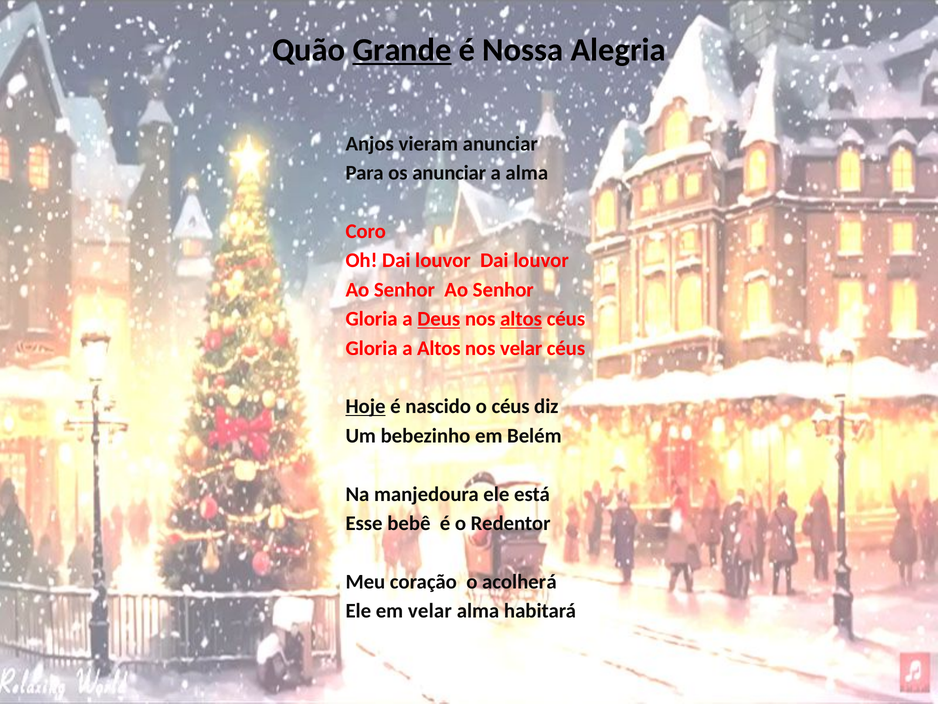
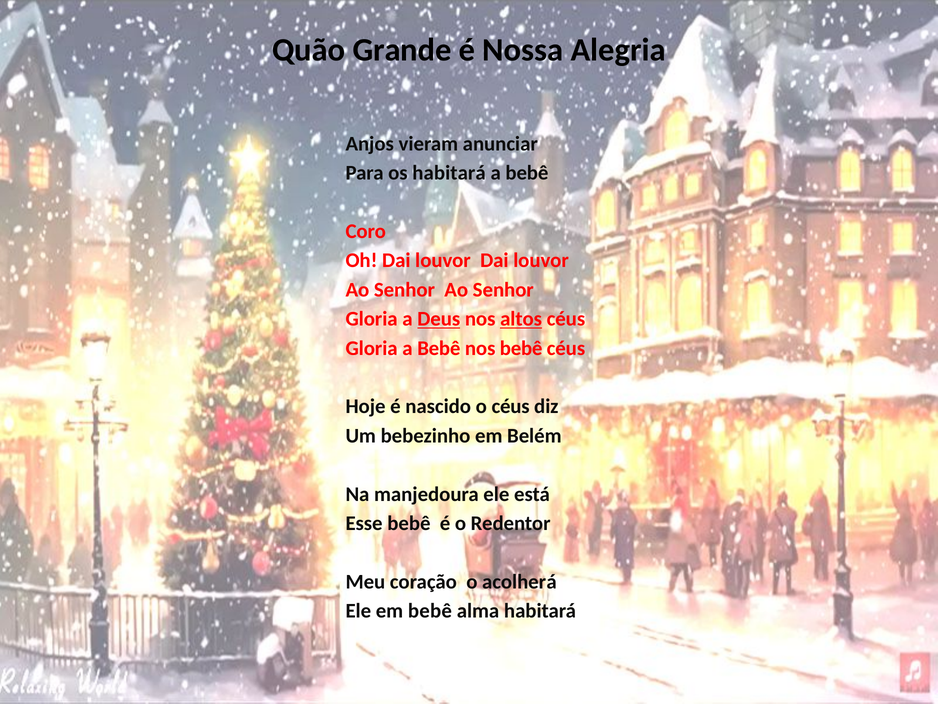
Grande underline: present -> none (402, 50)
os anunciar: anunciar -> habitará (449, 173)
alma: alma -> bebê (527, 173)
Gloria a Altos: Altos -> Bebê (439, 348)
nos velar: velar -> bebê (521, 348)
Hoje underline: present -> none (366, 406)
em velar: velar -> bebê (430, 611)
